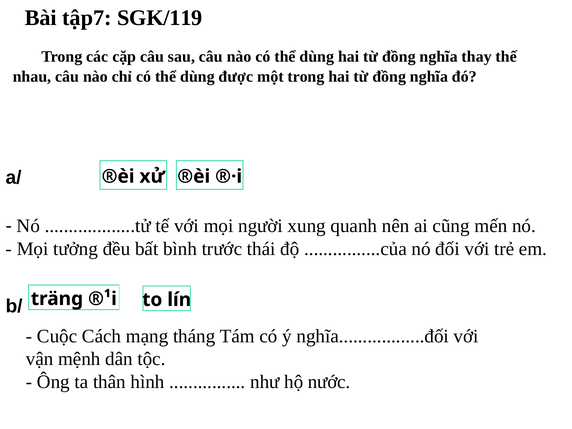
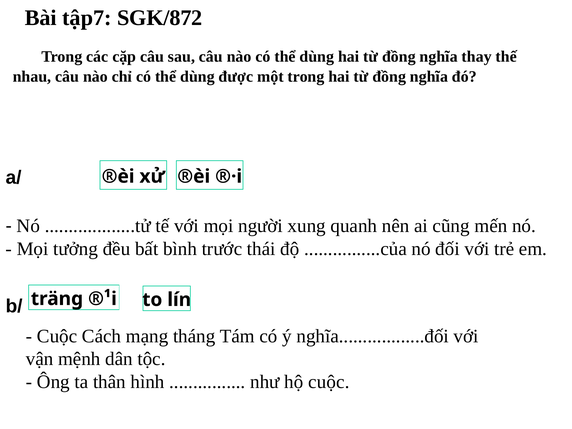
SGK/119: SGK/119 -> SGK/872 (160, 18)
hộ nước: nước -> cuộc (329, 382)
